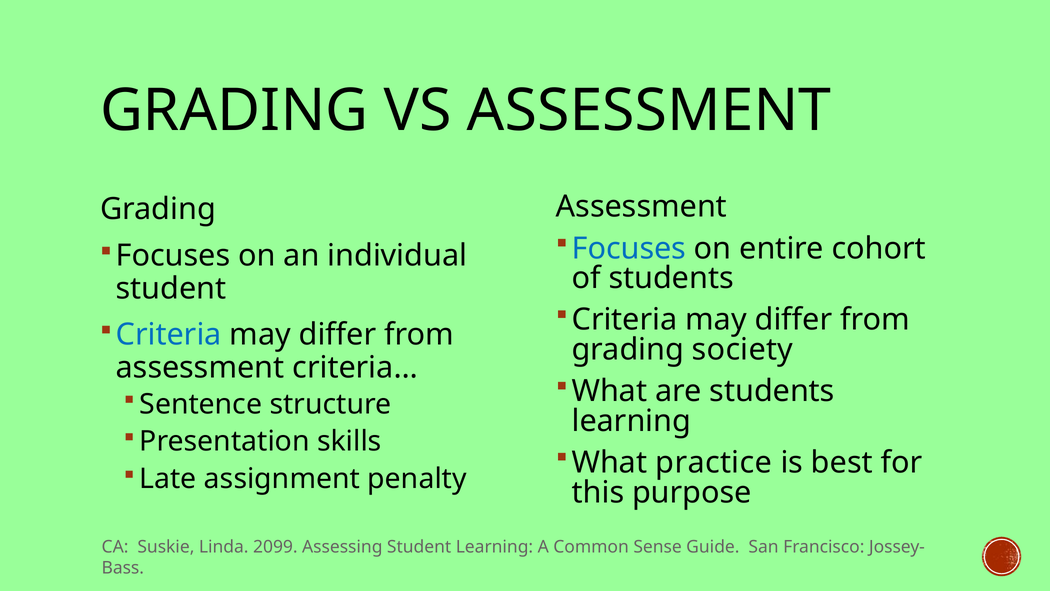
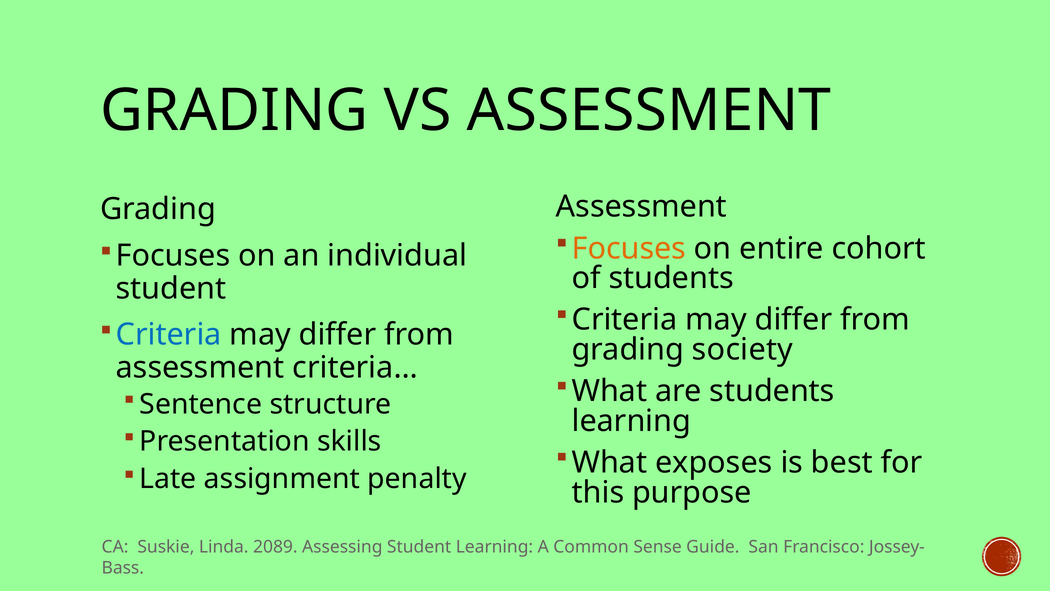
Focuses colour: blue -> orange (629, 248)
practice: practice -> exposes (714, 462)
2099: 2099 -> 2089 (275, 547)
